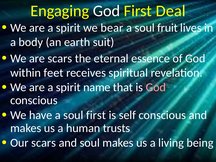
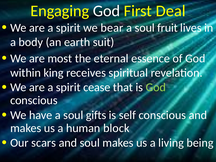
are scars: scars -> most (60, 58)
feet: feet -> king (54, 73)
name: name -> cease (97, 87)
God colour: pink -> light green (156, 87)
soul first: first -> gifts (96, 115)
trusts: trusts -> block (116, 128)
